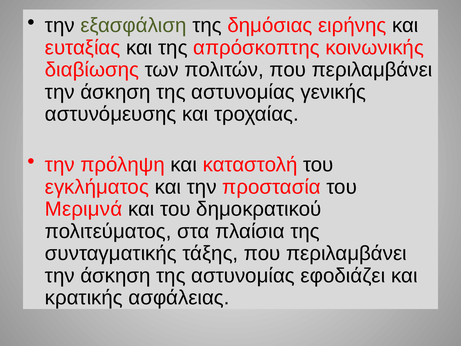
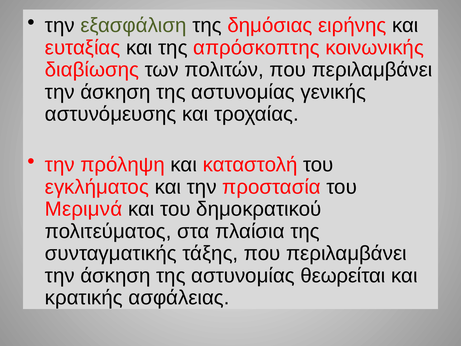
εφοδιάζει: εφοδιάζει -> θεωρείται (343, 275)
